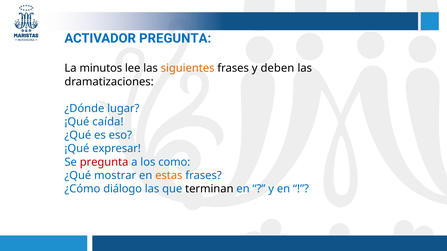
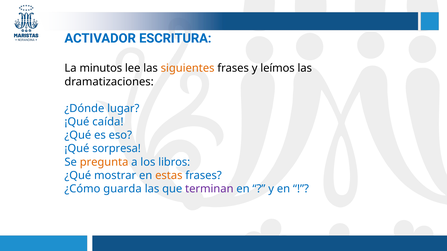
ACTIVADOR PREGUNTA: PREGUNTA -> ESCRITURA (175, 38)
deben: deben -> leímos (278, 68)
expresar: expresar -> sorpresa (117, 149)
pregunta colour: red -> orange (104, 162)
como: como -> libros (174, 162)
diálogo: diálogo -> guarda (123, 189)
terminan colour: black -> purple (209, 189)
